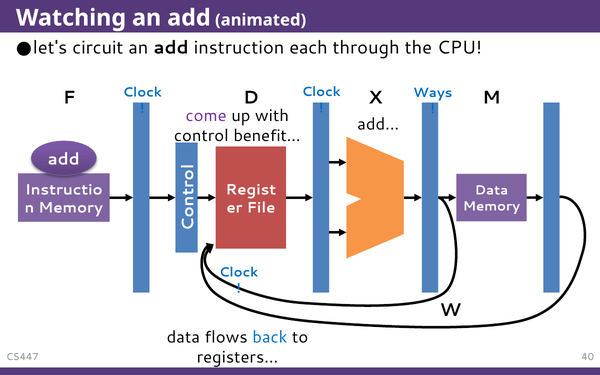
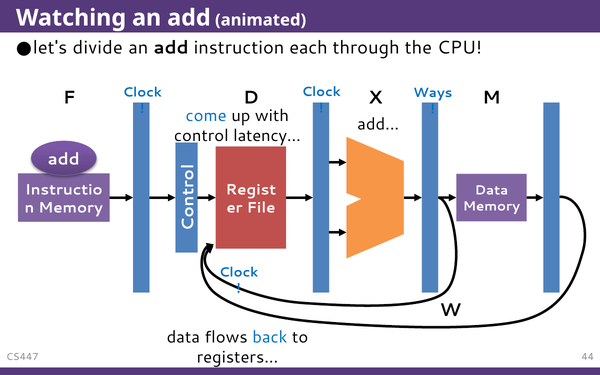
circuit: circuit -> divide (98, 48)
come colour: purple -> blue (206, 116)
benefit…: benefit… -> latency… (267, 136)
40: 40 -> 44 (588, 357)
